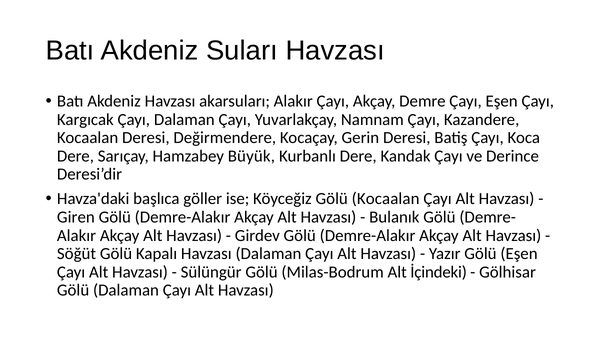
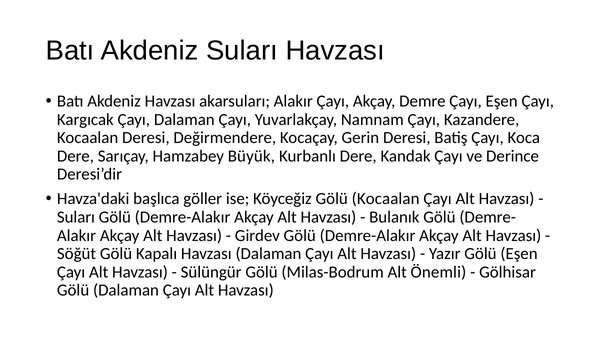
Giren: Giren -> Suları (76, 217)
İçindeki: İçindeki -> Önemli (438, 272)
